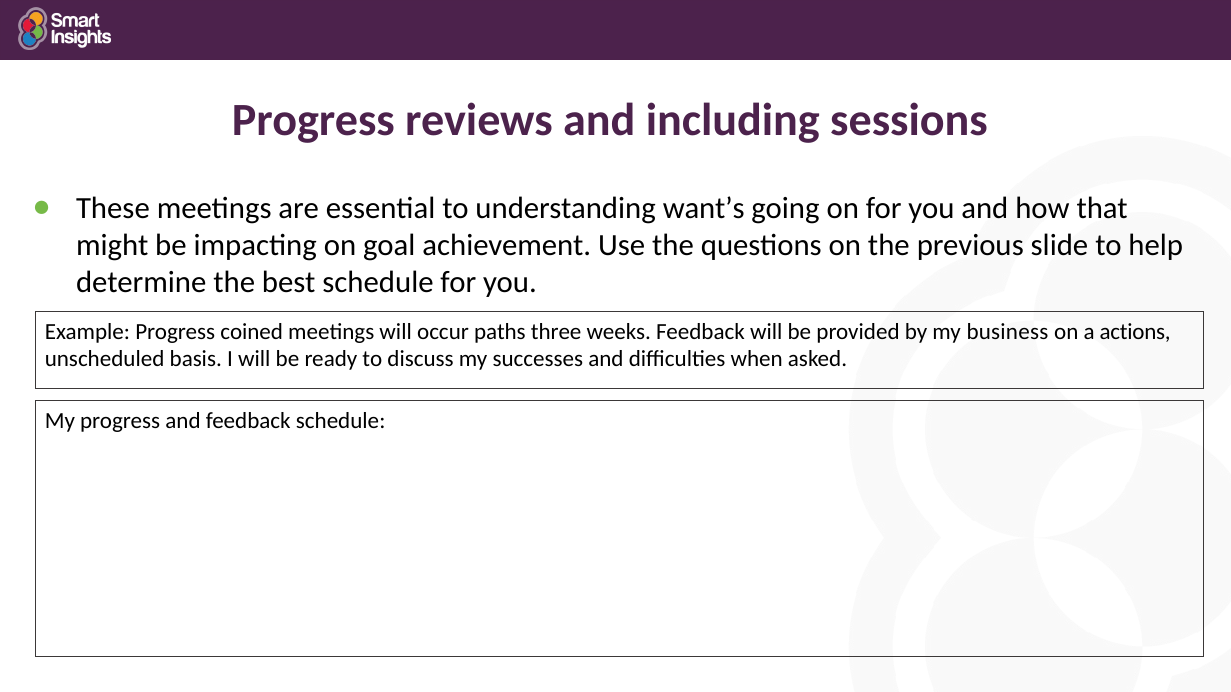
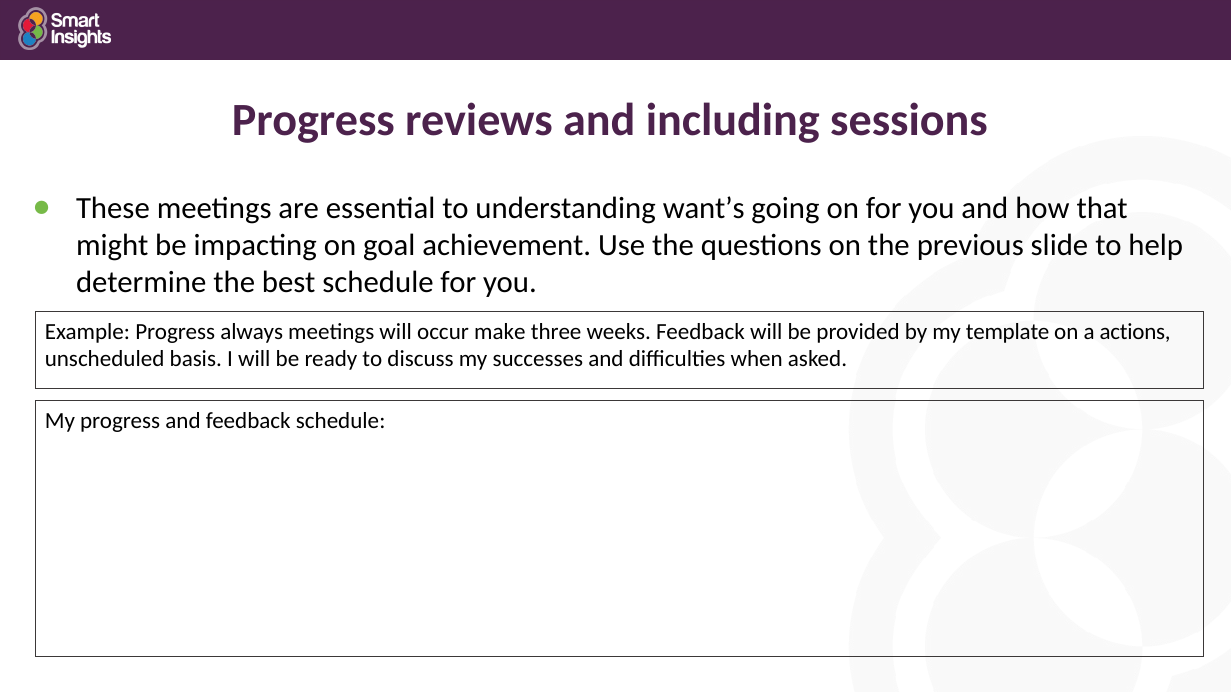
coined: coined -> always (252, 332)
paths: paths -> make (500, 332)
business: business -> template (1008, 332)
